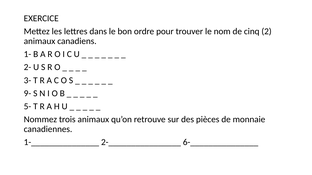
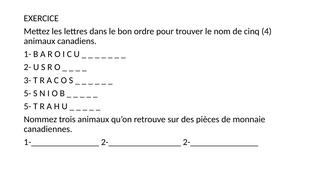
2: 2 -> 4 (267, 31)
9-: 9- -> 5- (27, 94)
6-_______________: 6-_______________ -> 2-_______________ (221, 143)
